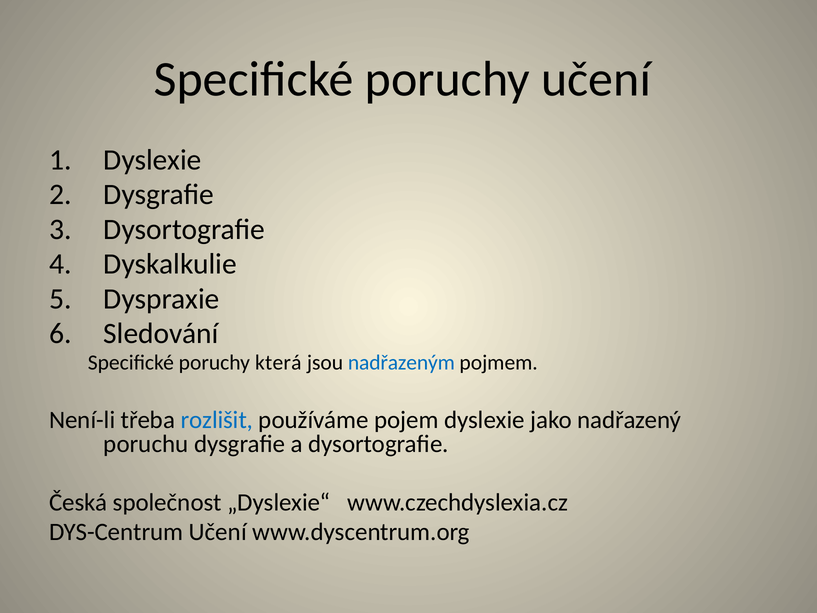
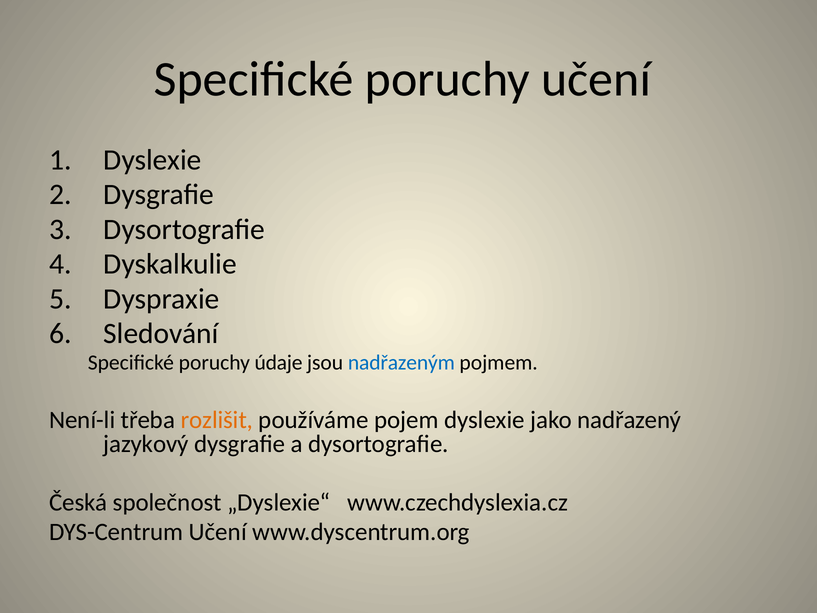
která: která -> údaje (279, 363)
rozlišit colour: blue -> orange (217, 420)
poruchu: poruchu -> jazykový (146, 444)
